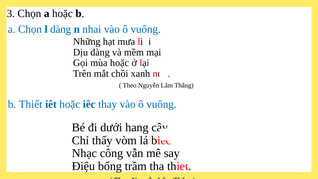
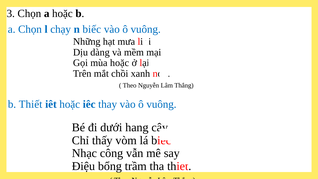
l dàng: dàng -> chạy (61, 29)
n nhai: nhai -> biếc (92, 29)
